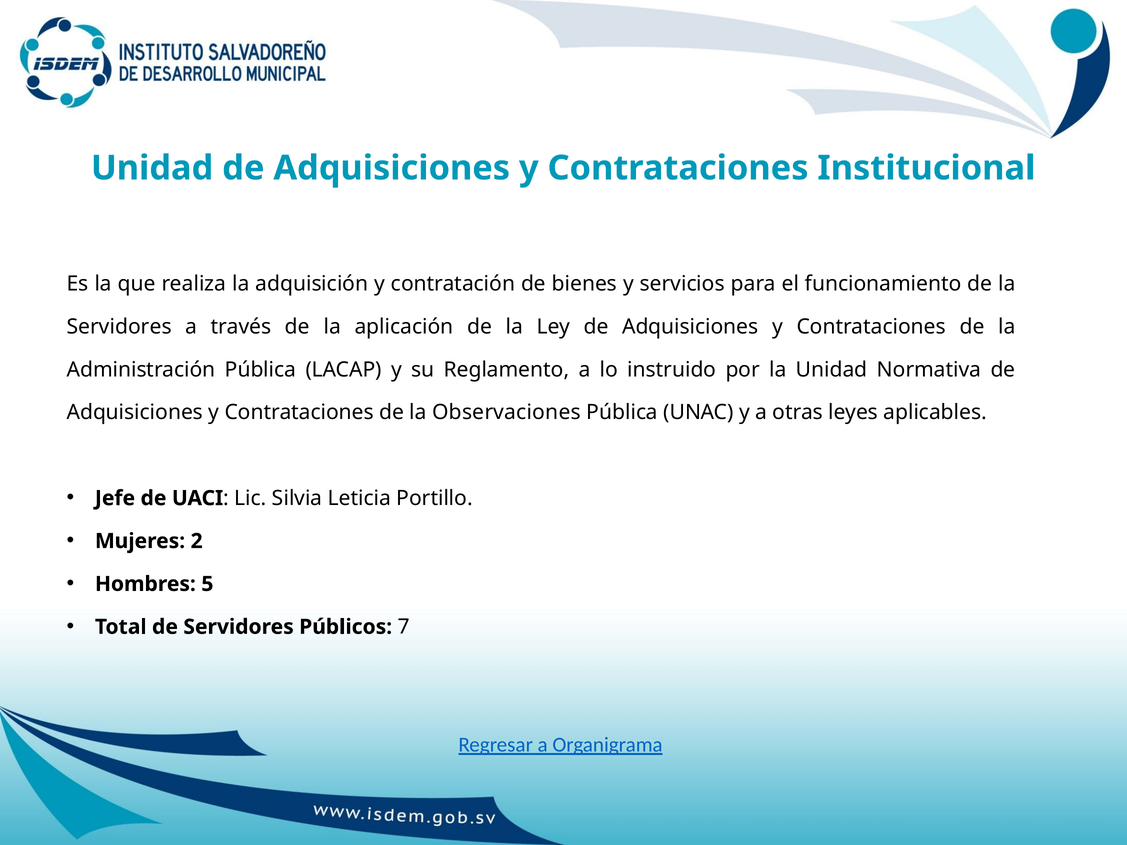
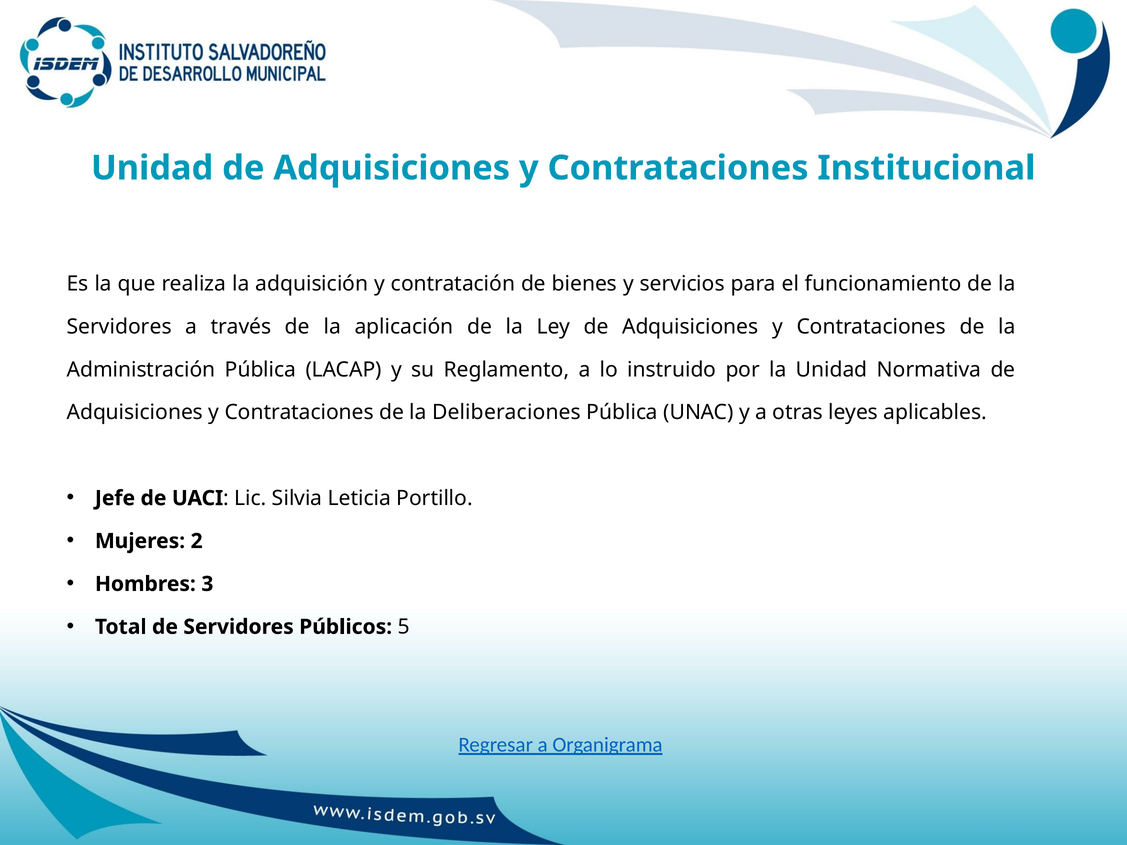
Observaciones: Observaciones -> Deliberaciones (507, 413)
5: 5 -> 3 (207, 584)
7: 7 -> 5 (404, 627)
